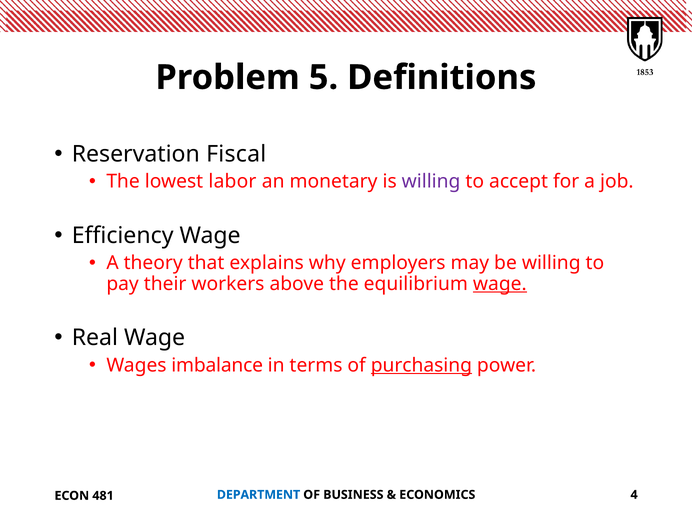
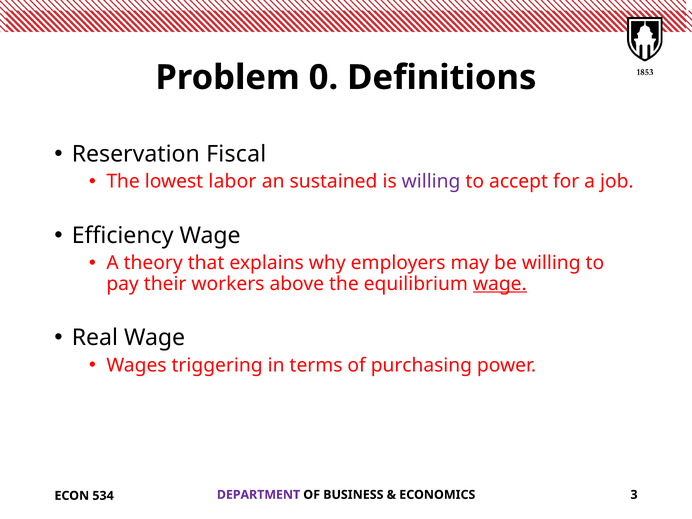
5: 5 -> 0 (323, 78)
monetary: monetary -> sustained (334, 182)
imbalance: imbalance -> triggering (217, 365)
purchasing underline: present -> none (421, 365)
DEPARTMENT colour: blue -> purple (259, 495)
4: 4 -> 3 (634, 495)
481: 481 -> 534 (103, 496)
